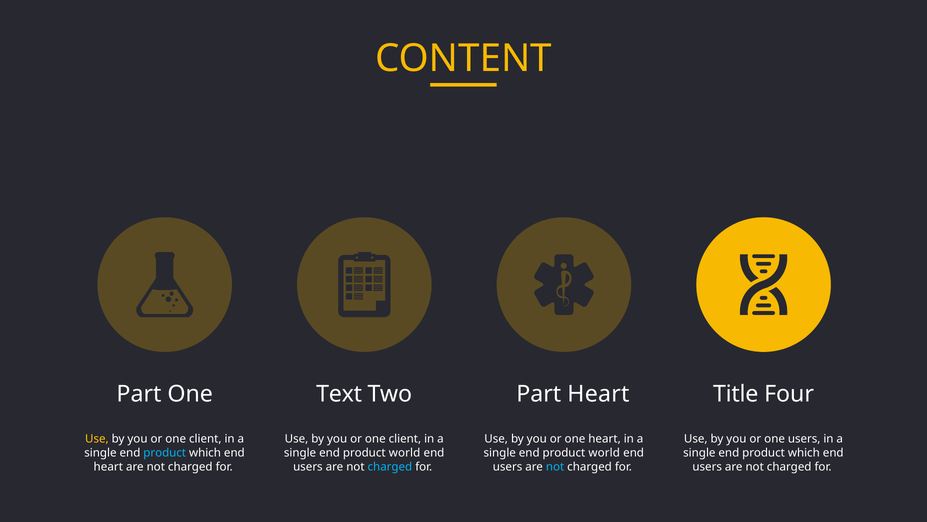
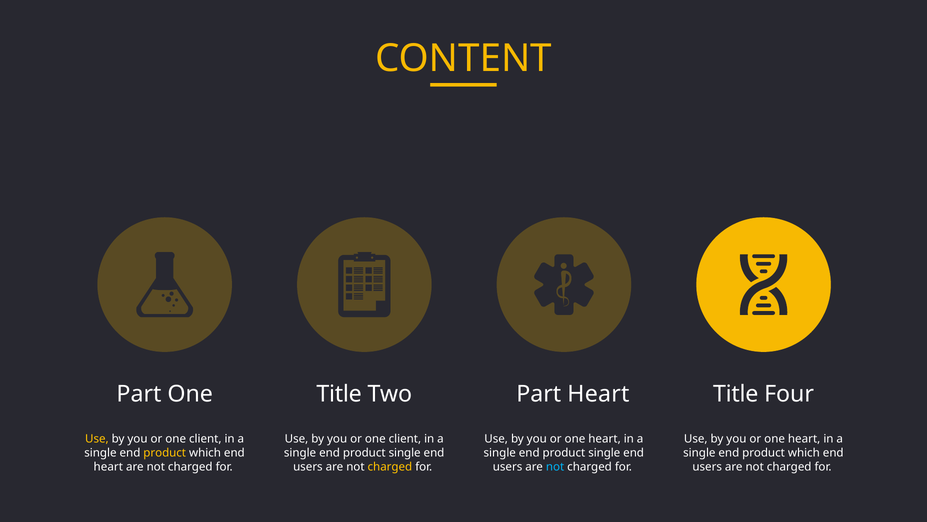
Text: Text -> Title (339, 394)
users: users -> heart (804, 438)
product colour: light blue -> yellow (165, 452)
world: world -> single (405, 452)
world: world -> single (604, 452)
charged colour: light blue -> yellow (390, 466)
